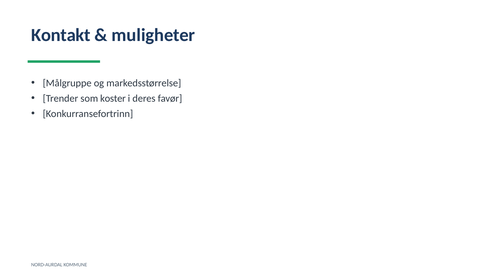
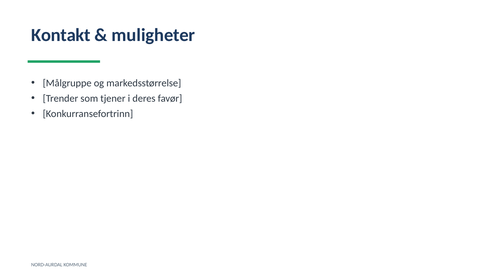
koster: koster -> tjener (113, 99)
